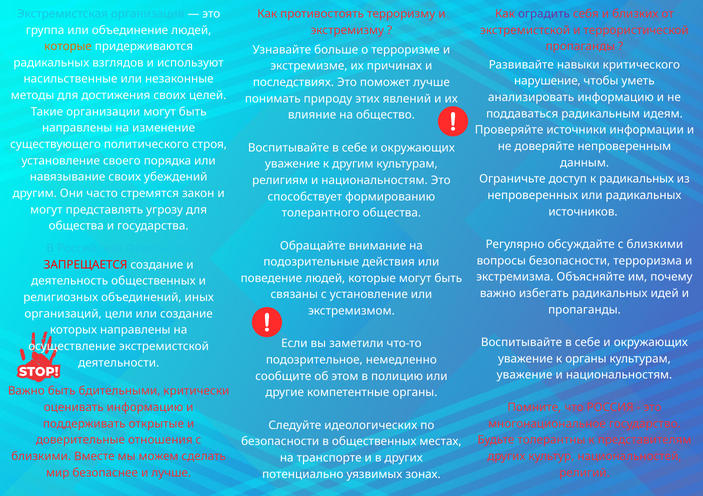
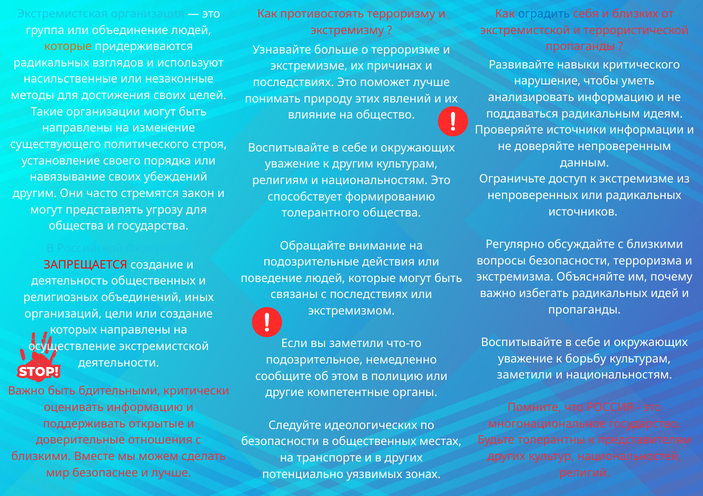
оградить colour: purple -> blue (544, 14)
к радикальных: радикальных -> экстремизме (636, 179)
с установление: установление -> последствиях (369, 295)
к органы: органы -> борьбу (586, 359)
уважение: уважение -> заметили (525, 376)
